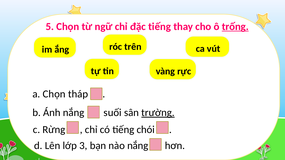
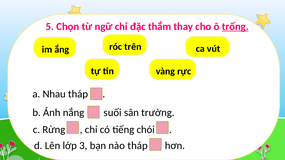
đặc tiếng: tiếng -> thắm (160, 27)
a Chọn: Chọn -> Nhau (54, 94)
trường underline: present -> none (158, 113)
nào nắng: nắng -> tháp (138, 146)
